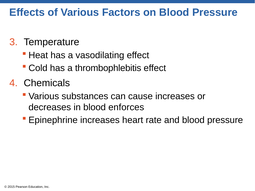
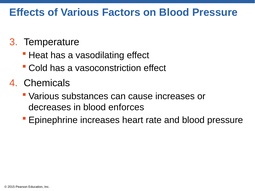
thrombophlebitis: thrombophlebitis -> vasoconstriction (108, 68)
